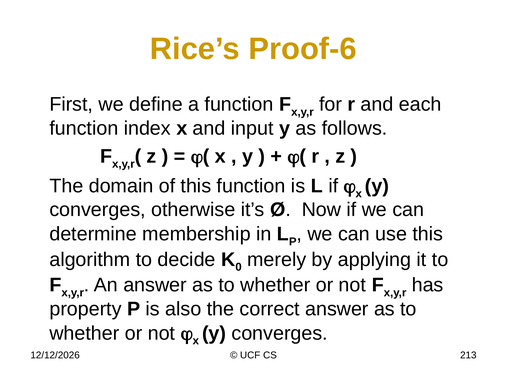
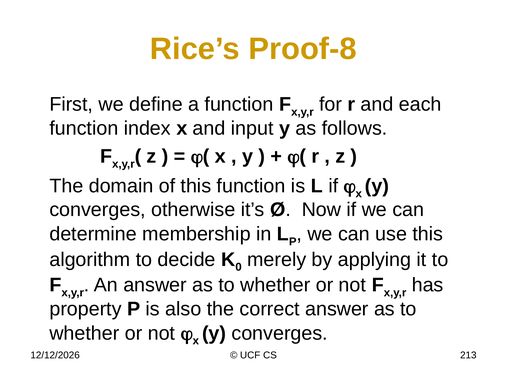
Proof-6: Proof-6 -> Proof-8 (303, 49)
